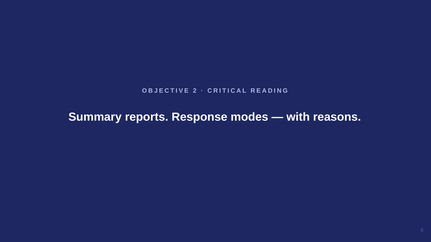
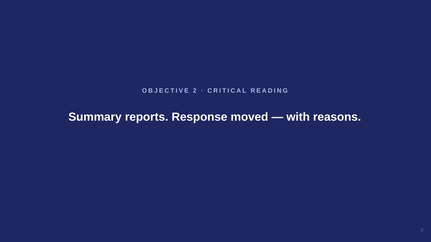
modes: modes -> moved (249, 117)
